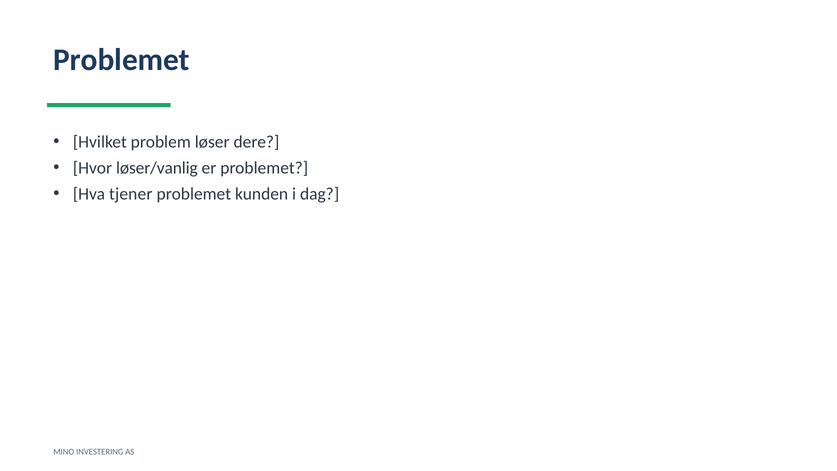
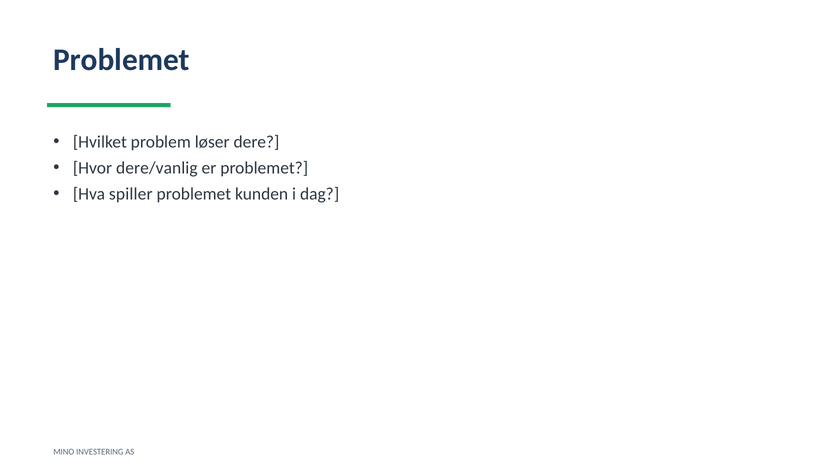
løser/vanlig: løser/vanlig -> dere/vanlig (157, 168)
tjener: tjener -> spiller (131, 194)
